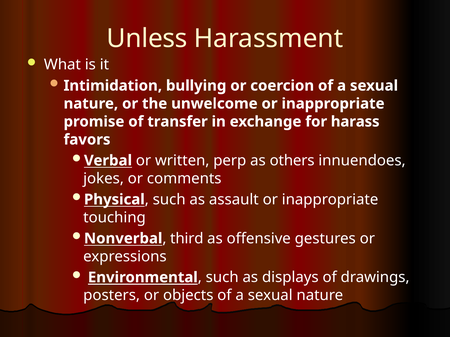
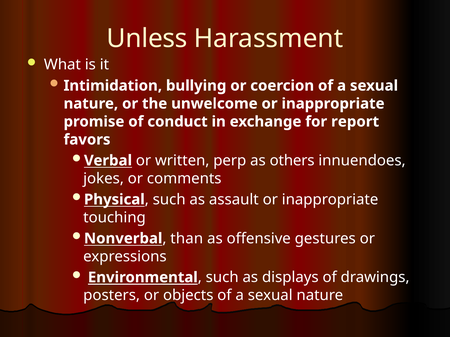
transfer: transfer -> conduct (178, 122)
harass: harass -> report (355, 122)
third: third -> than (187, 239)
